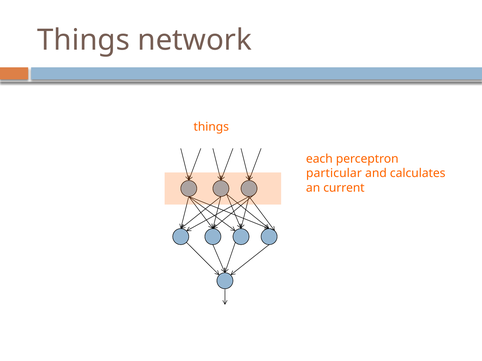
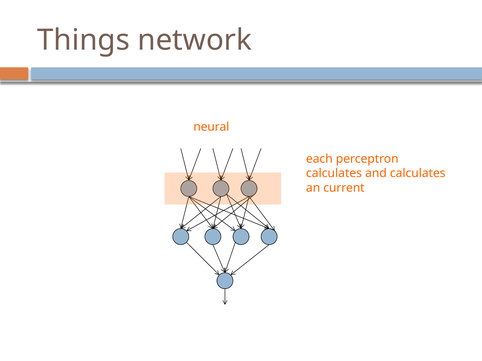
things: things -> neural (211, 127)
particular: particular -> calculates (334, 174)
